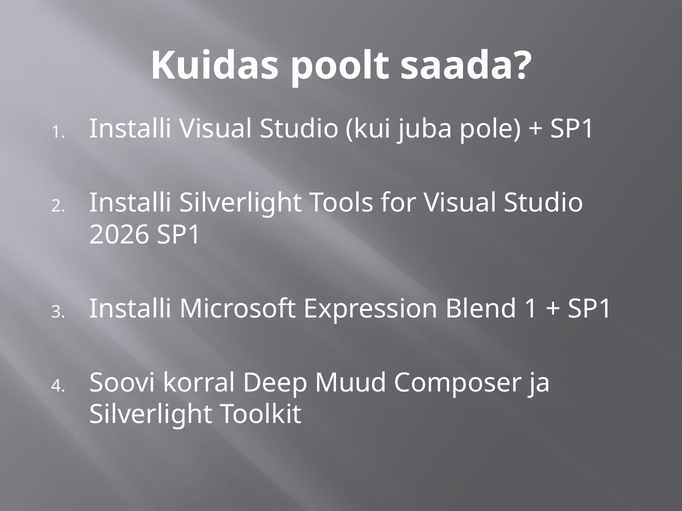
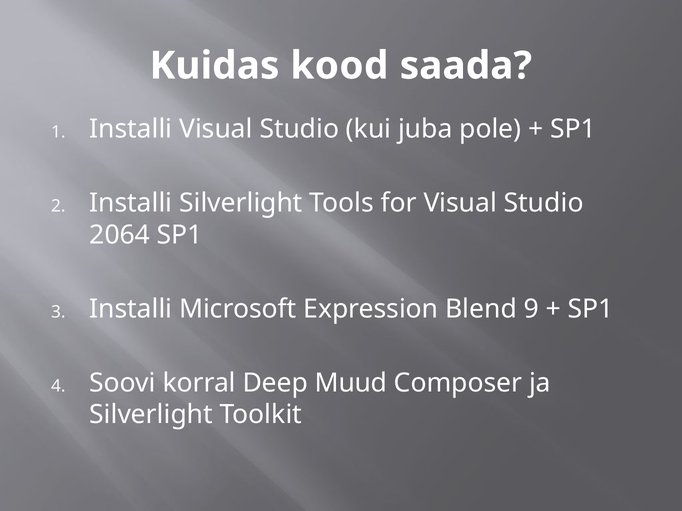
poolt: poolt -> kood (339, 66)
2026: 2026 -> 2064 (120, 235)
Blend 1: 1 -> 9 (531, 309)
